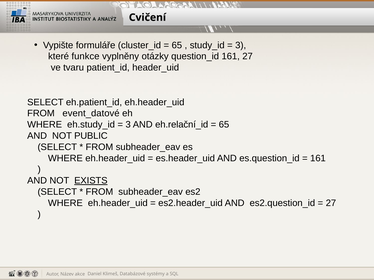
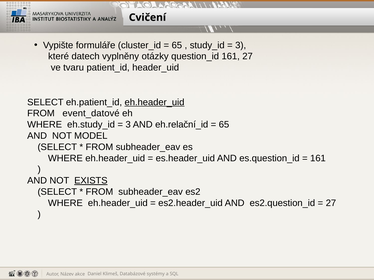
funkce: funkce -> datech (86, 56)
eh.header_uid underline: none -> present (155, 102)
PUBLIC: PUBLIC -> MODEL (91, 136)
